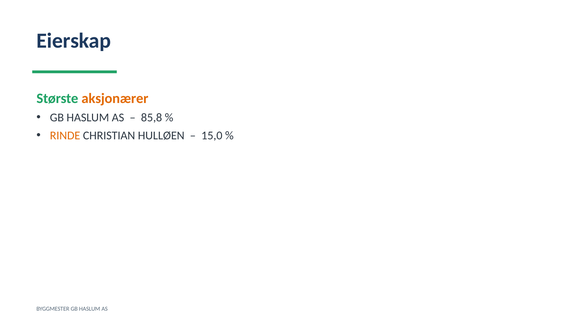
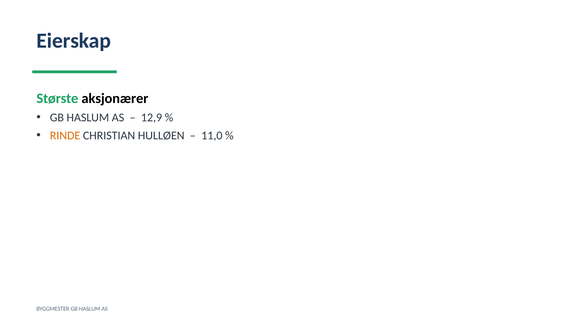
aksjonærer colour: orange -> black (115, 99)
85,8: 85,8 -> 12,9 (152, 118)
15,0: 15,0 -> 11,0 (212, 136)
